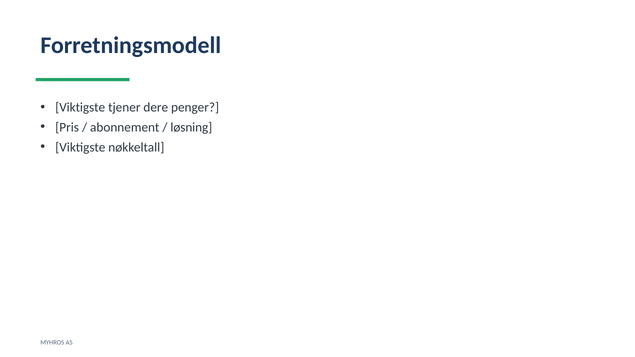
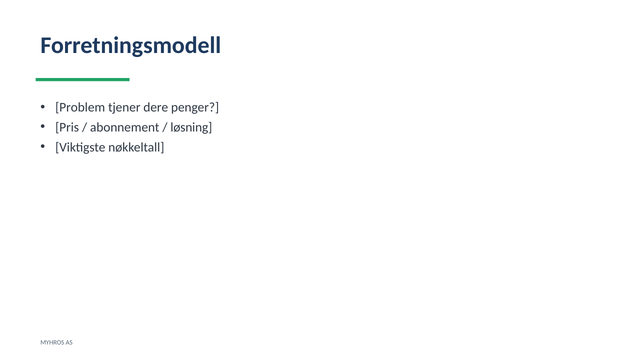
Viktigste: Viktigste -> Problem (80, 108)
